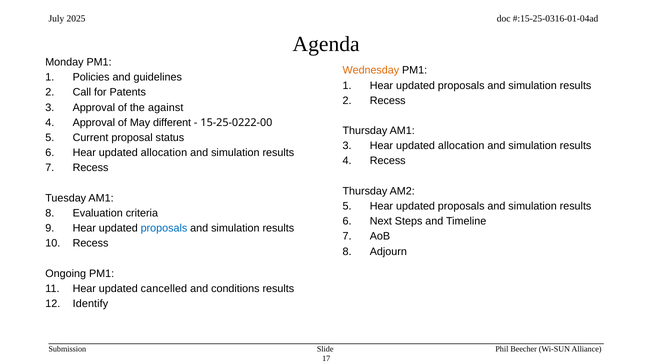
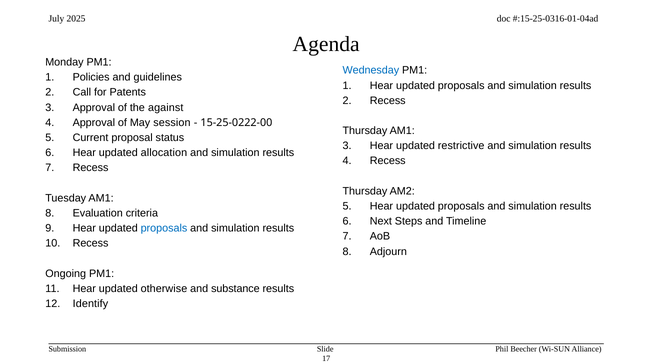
Wednesday colour: orange -> blue (371, 70)
different: different -> session (172, 123)
allocation: allocation -> restrictive (461, 146)
cancelled: cancelled -> otherwise (164, 289)
conditions: conditions -> substance (235, 289)
